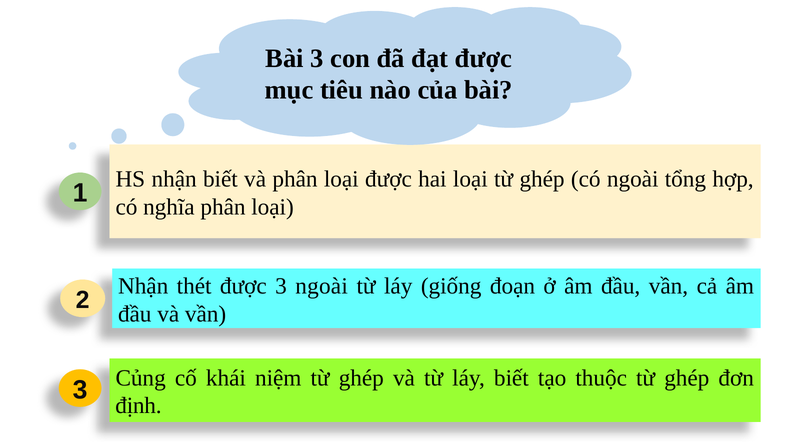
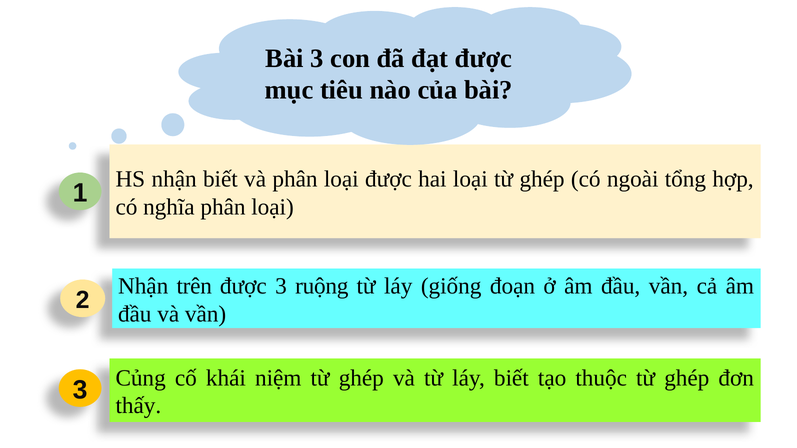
thét: thét -> trên (194, 286)
3 ngoài: ngoài -> ruộng (322, 286)
định: định -> thấy (138, 406)
